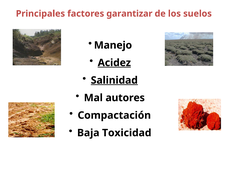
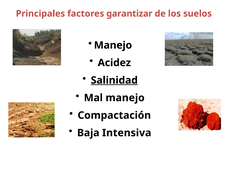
Acidez underline: present -> none (114, 63)
Mal autores: autores -> manejo (125, 98)
Toxicidad: Toxicidad -> Intensiva (127, 133)
